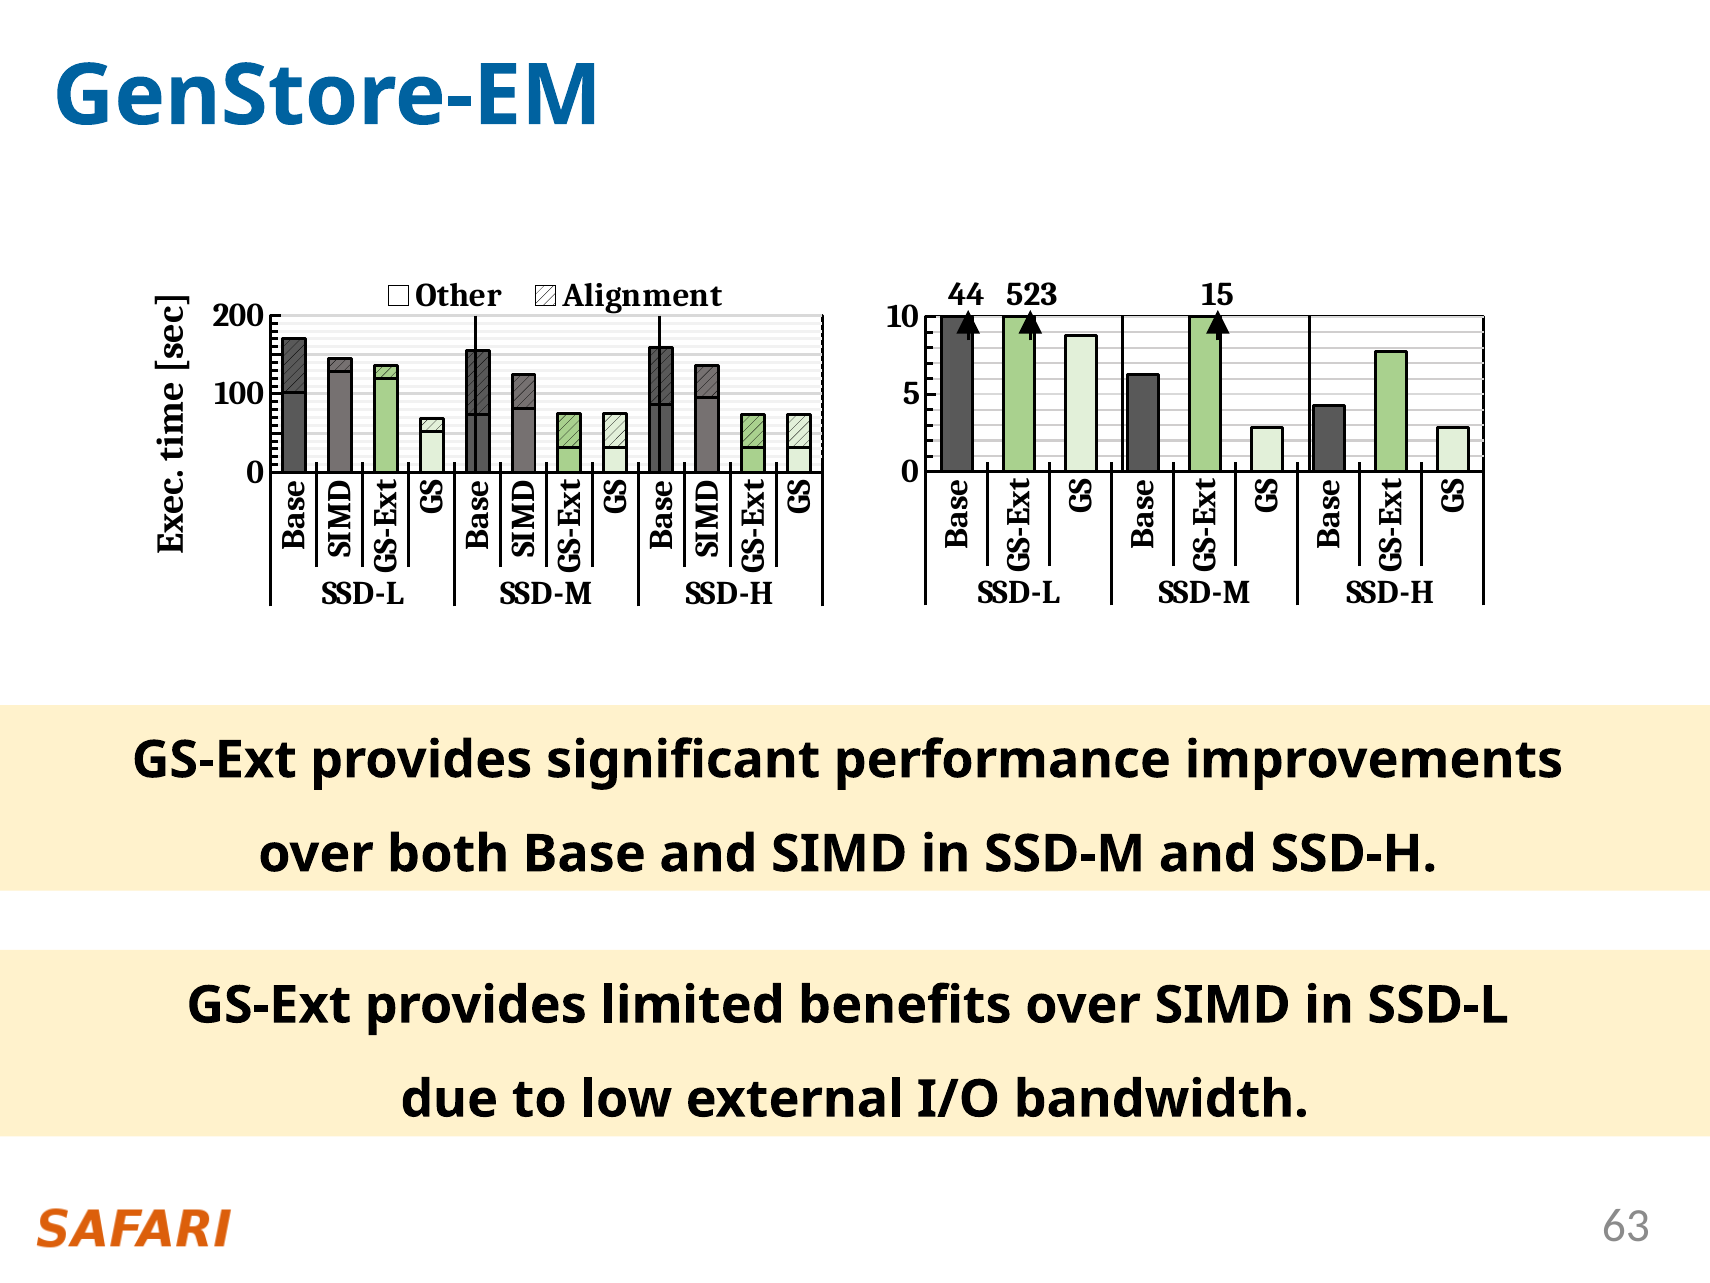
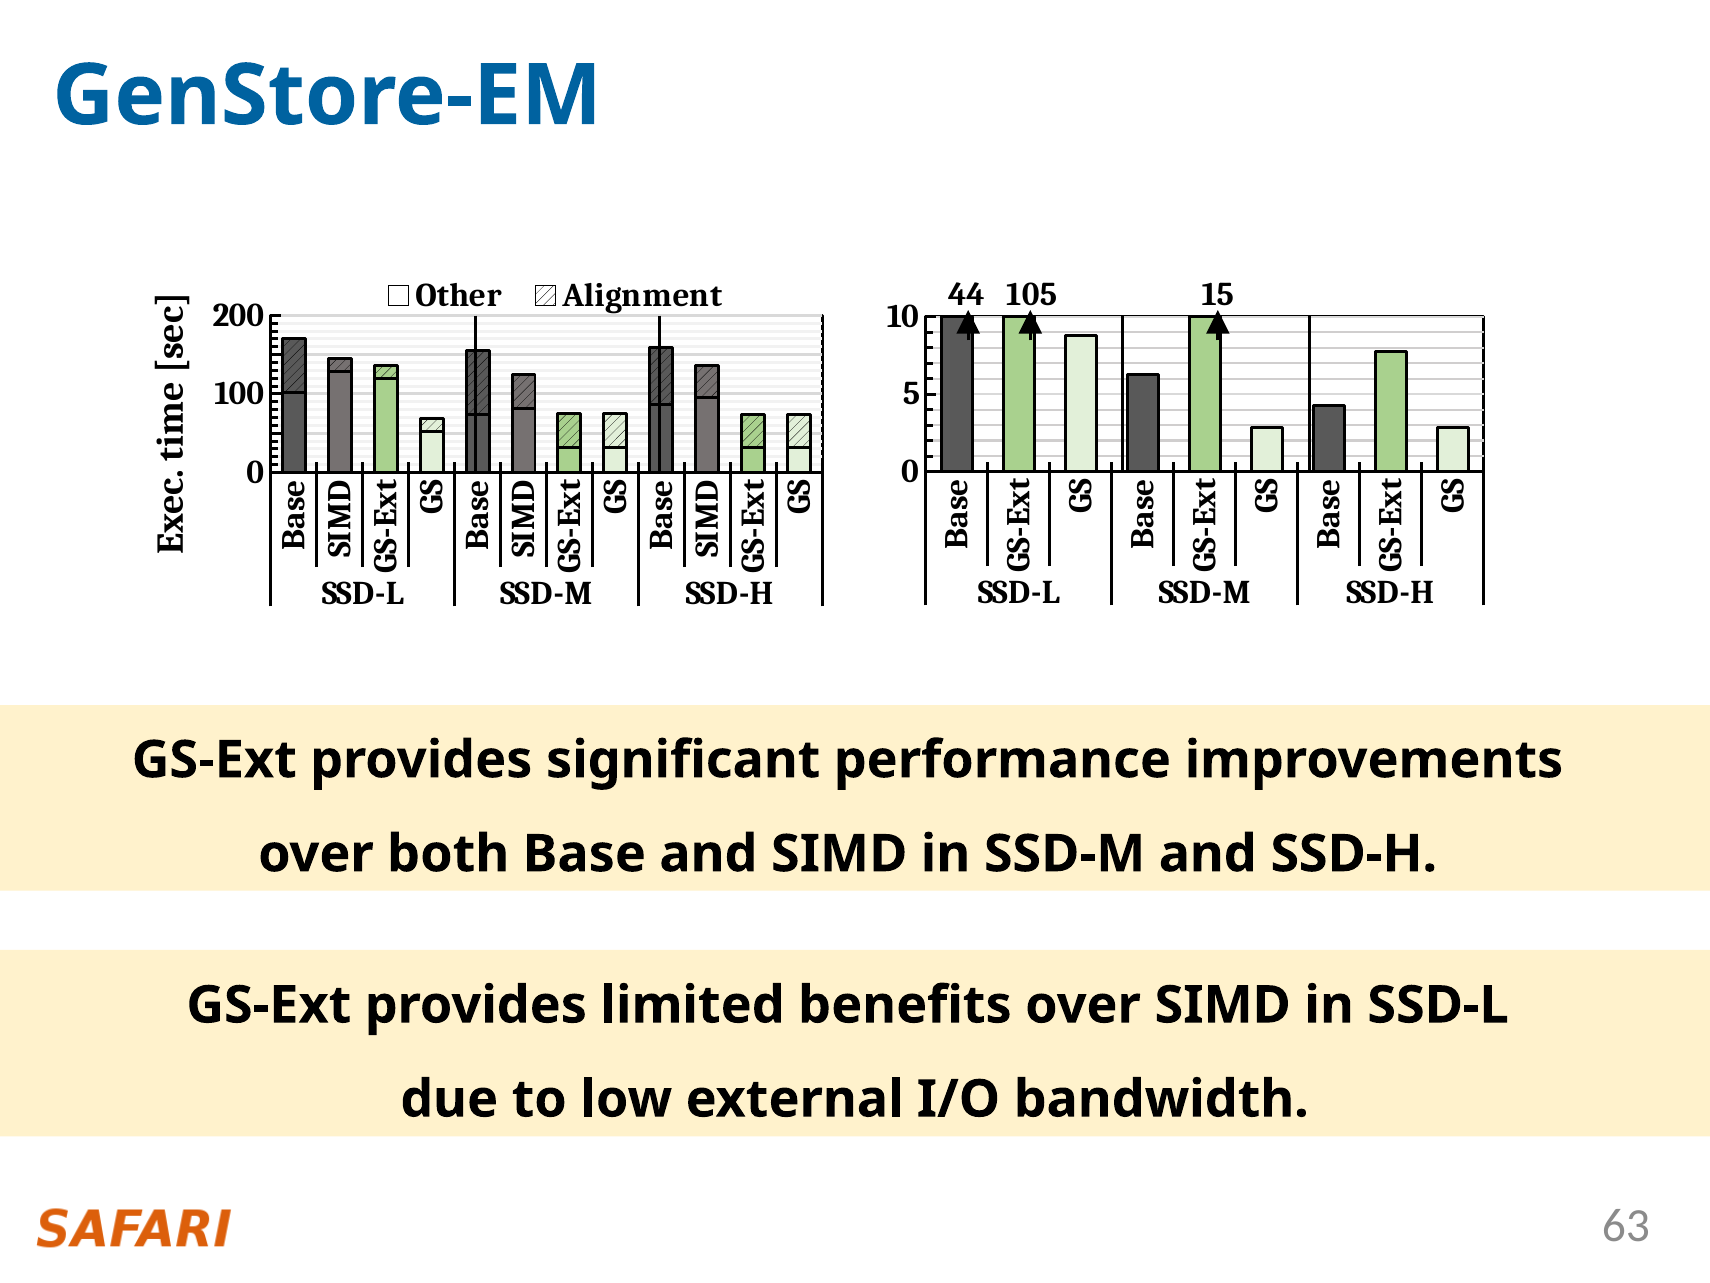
523: 523 -> 105 (1032, 294)
